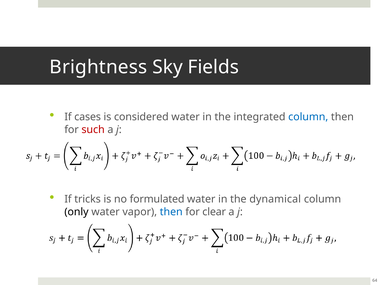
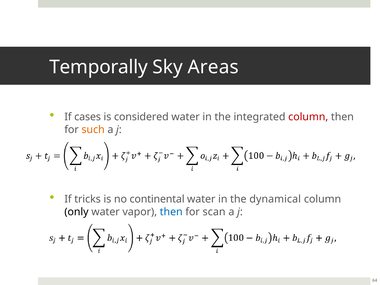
Brightness: Brightness -> Temporally (99, 67)
Fields: Fields -> Areas (213, 67)
column colour: blue -> red (308, 117)
such colour: red -> orange (93, 130)
formulated: formulated -> continental (157, 199)
clear: clear -> scan (214, 212)
